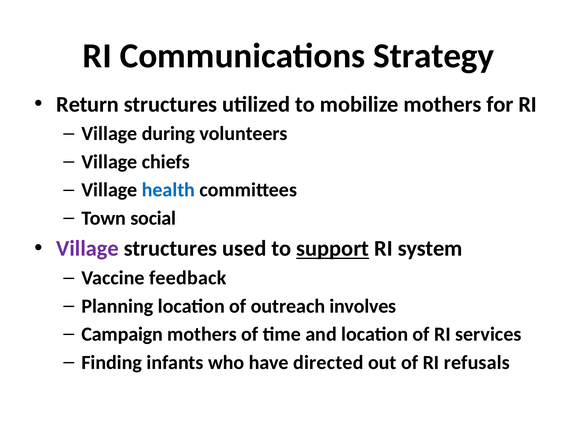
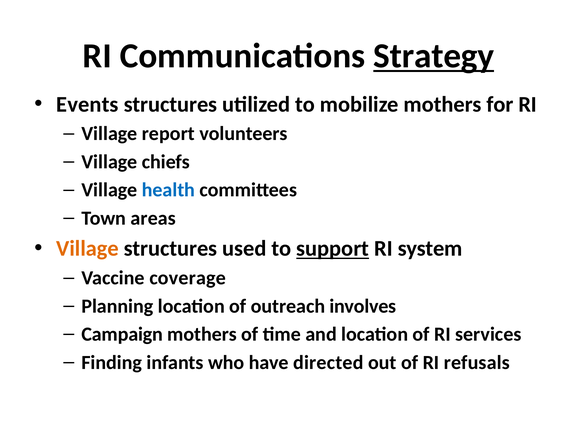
Strategy underline: none -> present (434, 56)
Return: Return -> Events (87, 104)
during: during -> report (168, 134)
social: social -> areas (153, 219)
Village colour: purple -> orange (88, 249)
feedback: feedback -> coverage (188, 278)
